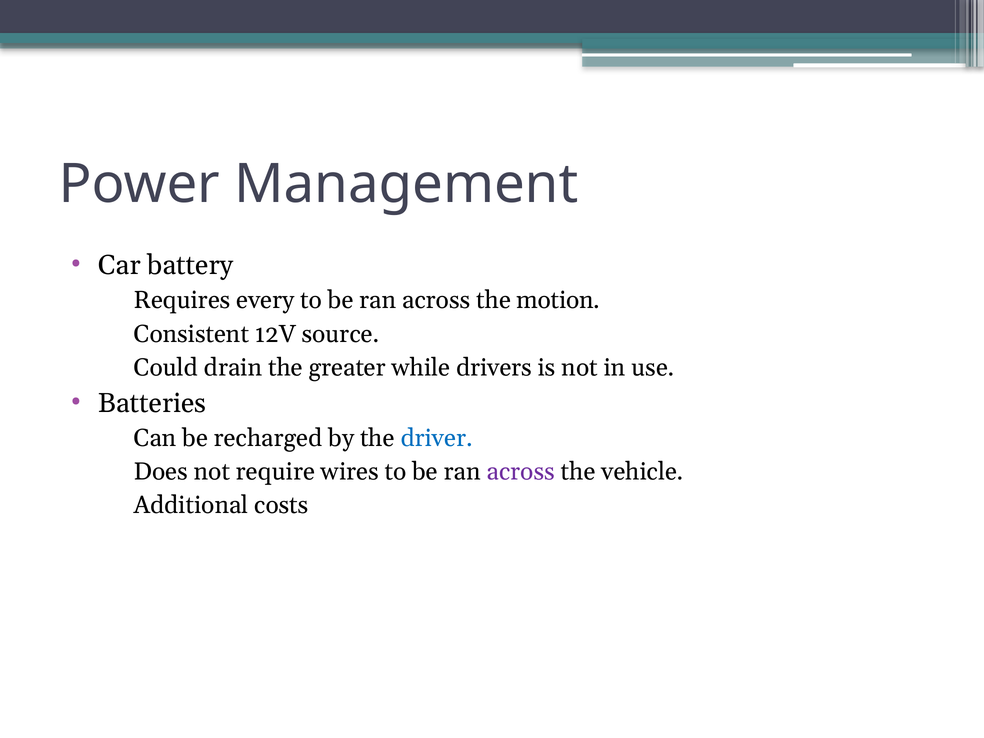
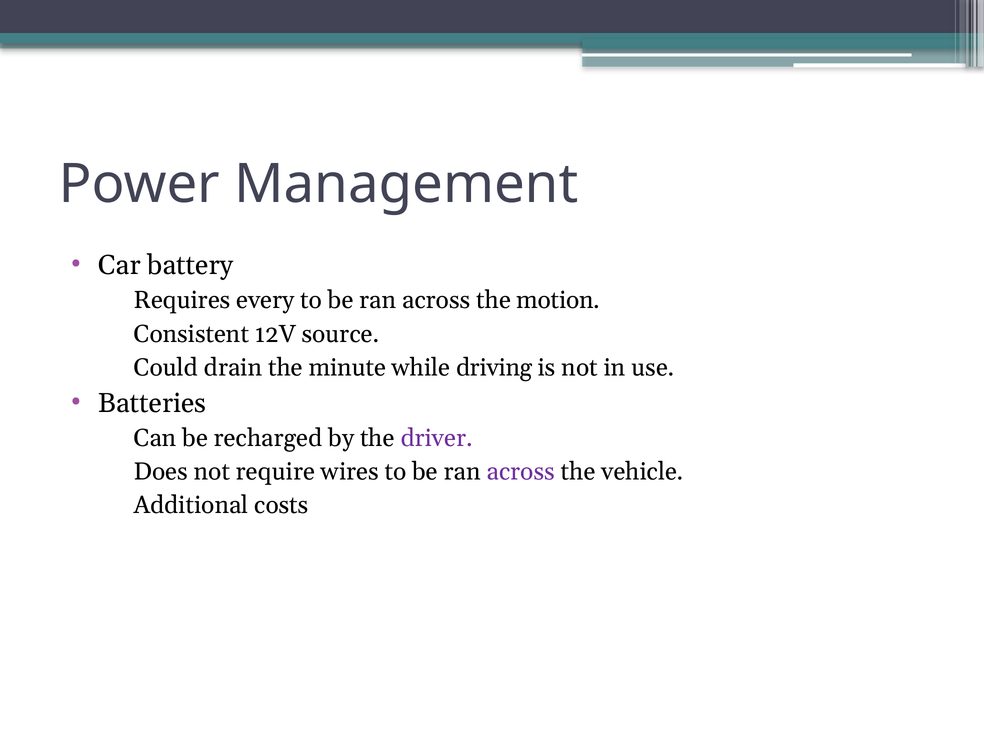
greater: greater -> minute (347, 368)
drivers: drivers -> driving (494, 368)
driver colour: blue -> purple (437, 438)
